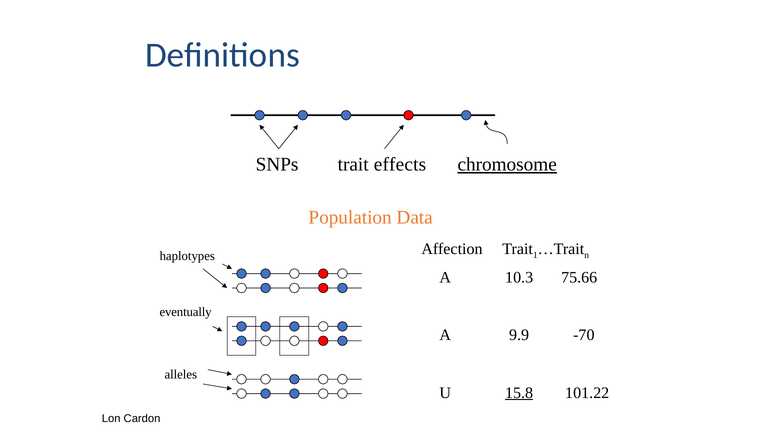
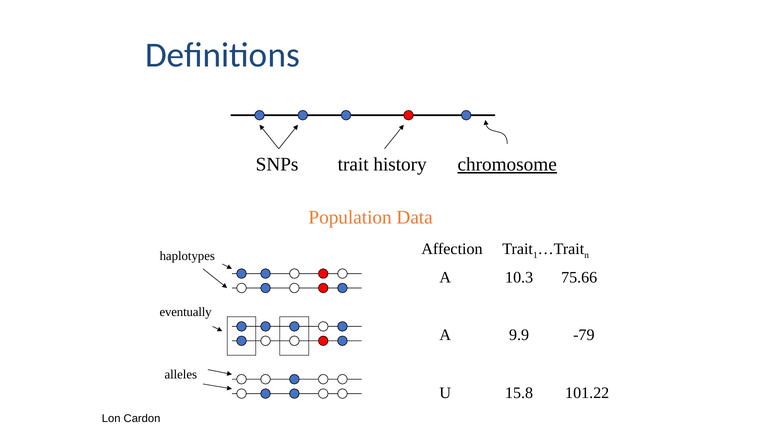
effects: effects -> history (400, 165)
-70: -70 -> -79 (584, 336)
15.8 underline: present -> none (519, 393)
